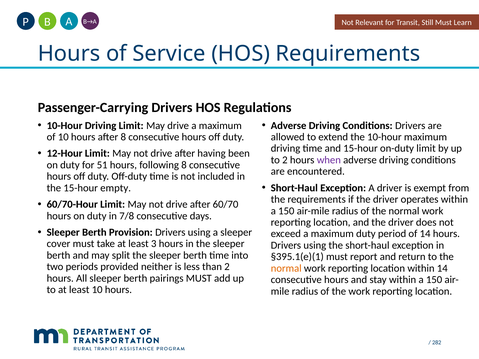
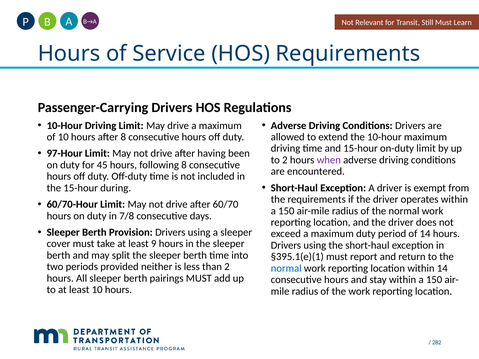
12-Hour: 12-Hour -> 97-Hour (65, 154)
51: 51 -> 45 (102, 165)
empty: empty -> during (116, 188)
3: 3 -> 9 (154, 244)
normal colour: orange -> blue (286, 268)
